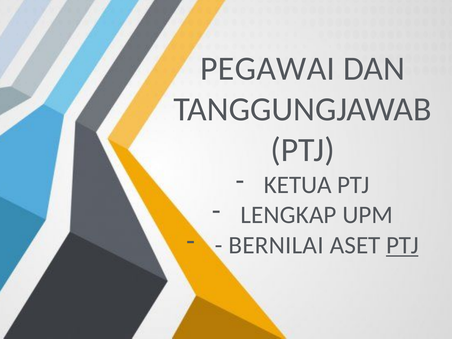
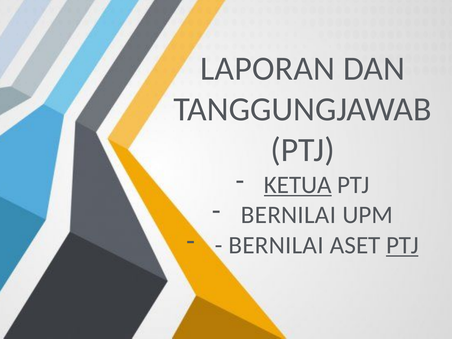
PEGAWAI: PEGAWAI -> LAPORAN (268, 69)
KETUA underline: none -> present (298, 185)
LENGKAP: LENGKAP -> BERNILAI (289, 215)
